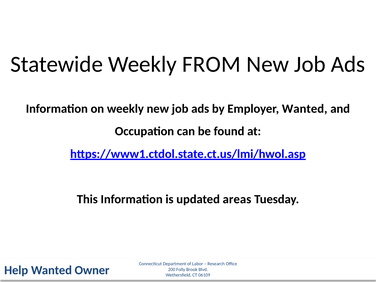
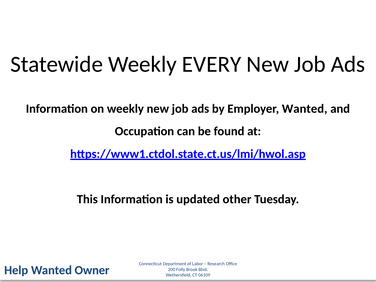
FROM: FROM -> EVERY (212, 64)
areas: areas -> other (237, 199)
